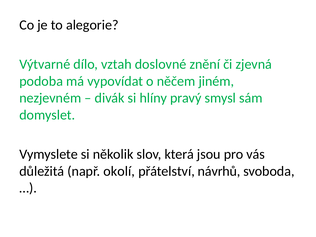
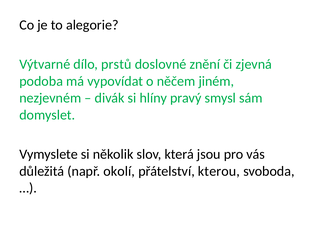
vztah: vztah -> prstů (116, 64)
návrhů: návrhů -> kterou (219, 171)
